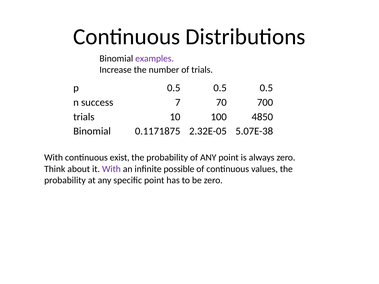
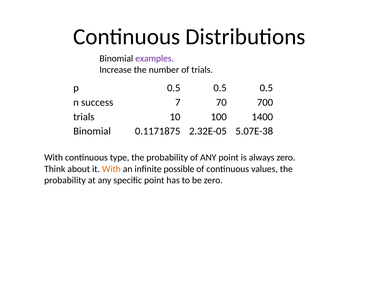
4850: 4850 -> 1400 (262, 117)
exist: exist -> type (120, 158)
With colour: purple -> orange (111, 169)
